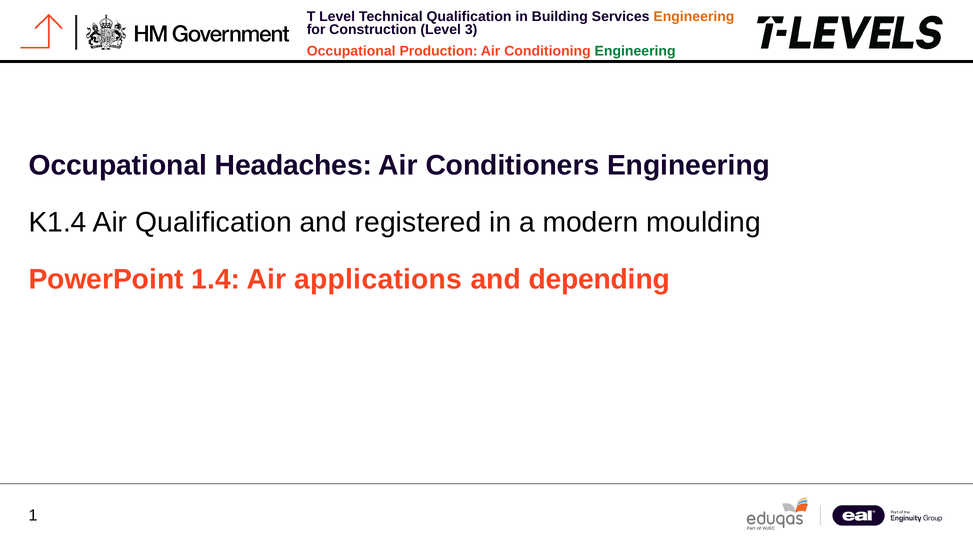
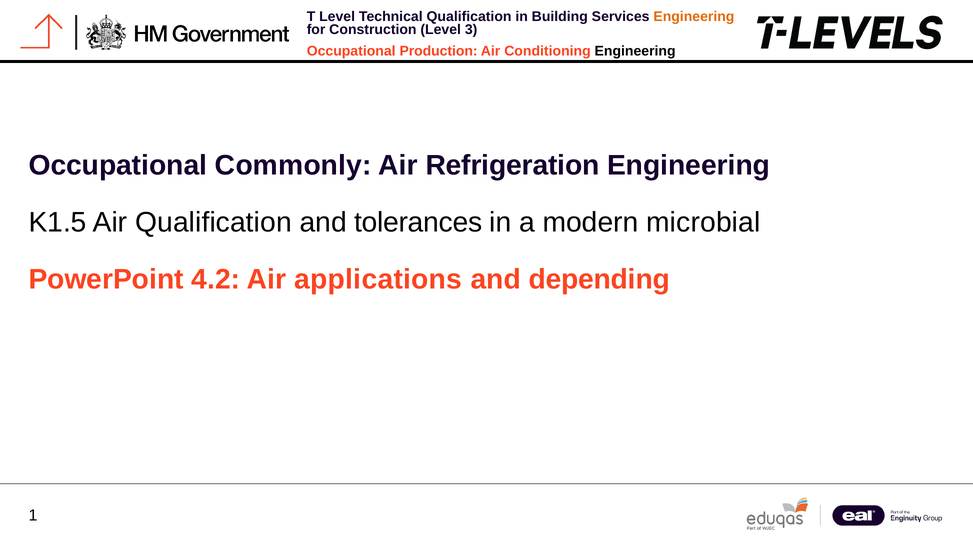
Engineering colour: green -> black (635, 51)
Headaches: Headaches -> Commonly (293, 165)
Conditioners: Conditioners -> Refrigeration (512, 165)
K1.4: K1.4 -> K1.5 (58, 222)
registered: registered -> tolerances (418, 222)
moulding: moulding -> microbial (703, 222)
1.4: 1.4 -> 4.2 (216, 279)
